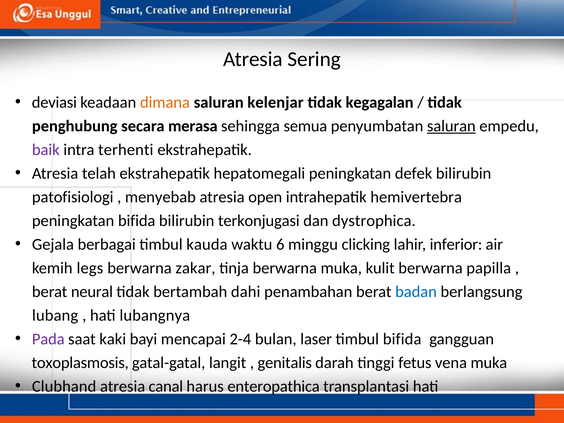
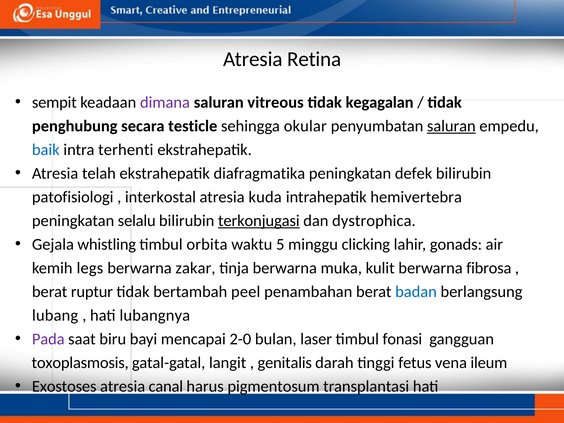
Sering: Sering -> Retina (314, 59)
deviasi: deviasi -> sempit (54, 102)
dimana colour: orange -> purple (165, 102)
kelenjar: kelenjar -> vitreous (276, 102)
merasa: merasa -> testicle (193, 126)
semua: semua -> okular (305, 126)
baik colour: purple -> blue (46, 150)
hepatomegali: hepatomegali -> diafragmatika (259, 173)
menyebab: menyebab -> interkostal (160, 197)
open: open -> kuda (265, 197)
peningkatan bifida: bifida -> selalu (137, 221)
terkonjugasi underline: none -> present (259, 221)
berbagai: berbagai -> whistling (107, 244)
kauda: kauda -> orbita (207, 244)
6: 6 -> 5 (280, 244)
inferior: inferior -> gonads (456, 244)
papilla: papilla -> fibrosa (489, 268)
neural: neural -> ruptur (92, 292)
dahi: dahi -> peel (246, 292)
kaki: kaki -> biru (113, 339)
2-4: 2-4 -> 2-0 (240, 339)
timbul bifida: bifida -> fonasi (402, 339)
vena muka: muka -> ileum (489, 363)
Clubhand: Clubhand -> Exostoses (64, 386)
enteropathica: enteropathica -> pigmentosum (273, 386)
